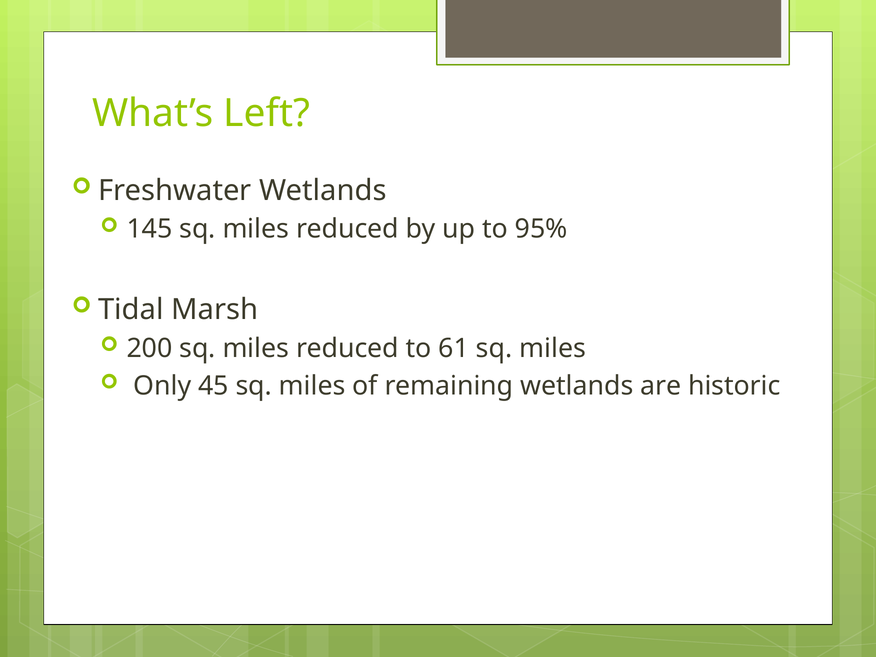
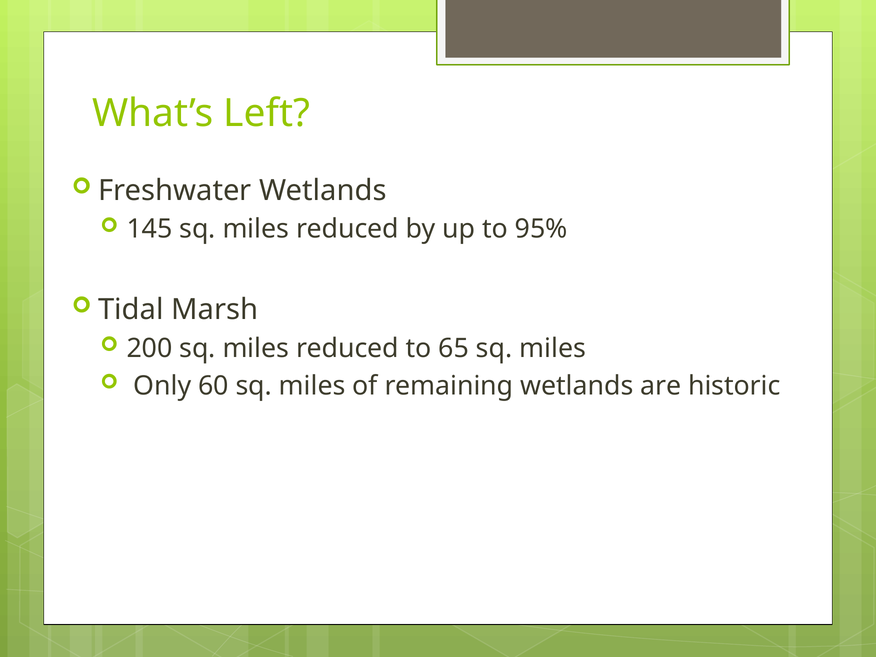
61: 61 -> 65 (454, 348)
45: 45 -> 60 (213, 386)
